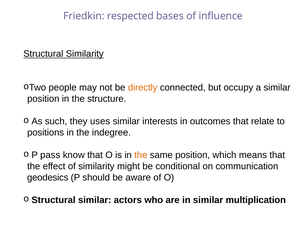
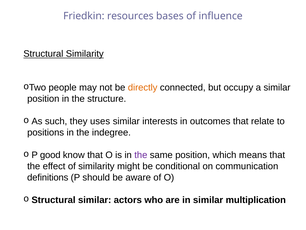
respected: respected -> resources (130, 16)
pass: pass -> good (50, 155)
the colour: orange -> purple (141, 155)
geodesics: geodesics -> definitions (48, 177)
